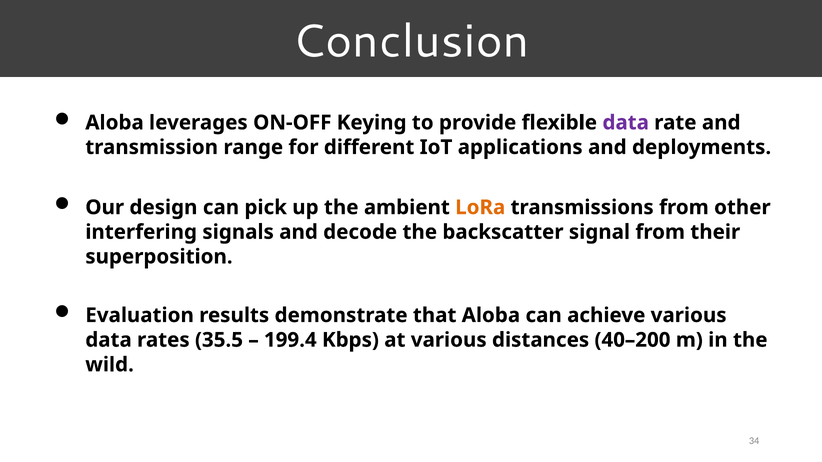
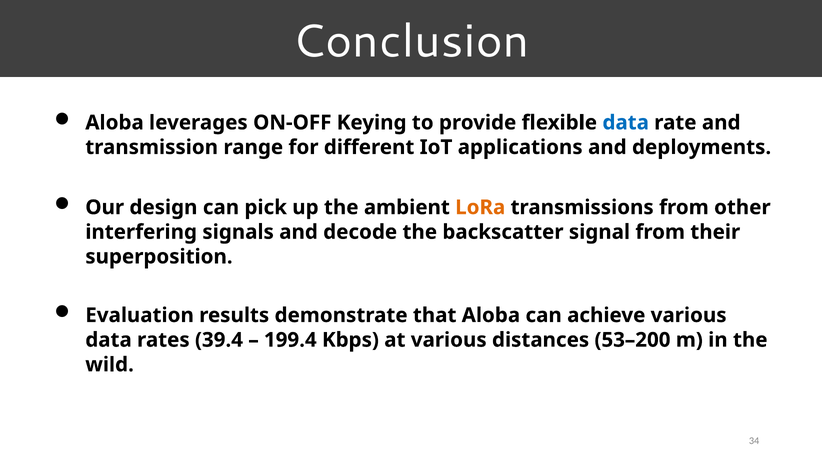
data colour: purple -> blue (626, 123)
35.5: 35.5 -> 39.4 (219, 340)
40–200: 40–200 -> 53–200 (633, 340)
